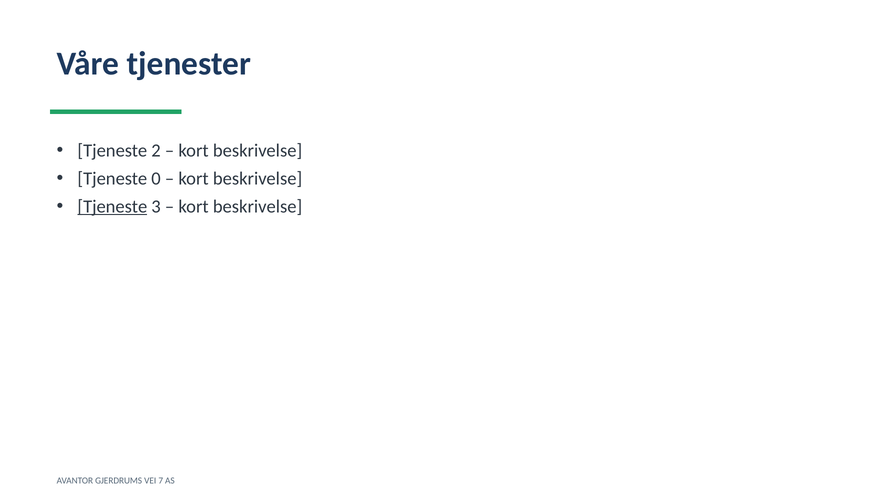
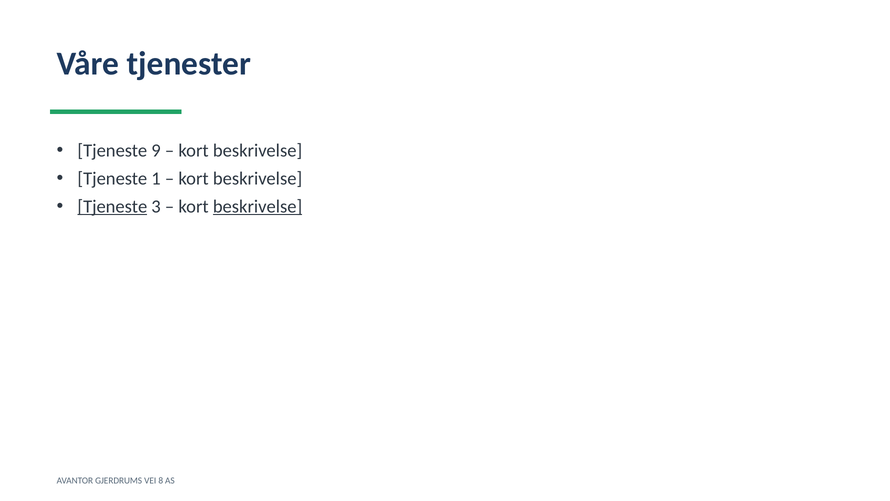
2: 2 -> 9 (156, 151)
0: 0 -> 1 (156, 179)
beskrivelse underline: none -> present (258, 206)
7: 7 -> 8 (161, 480)
